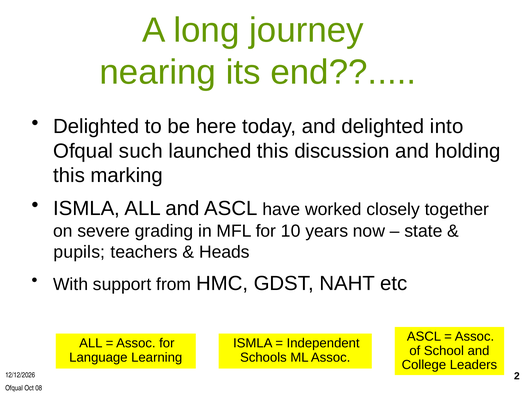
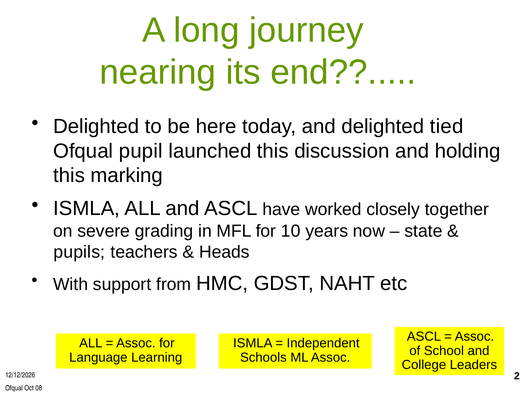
into: into -> tied (447, 126)
such: such -> pupil (141, 151)
